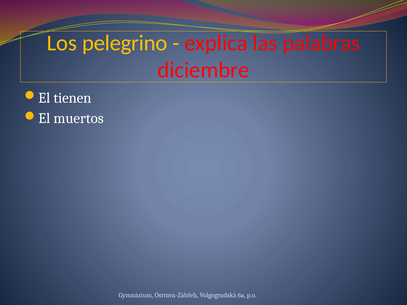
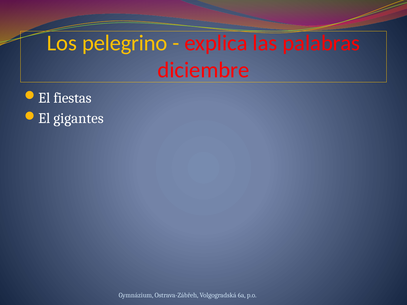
tienen: tienen -> fiestas (72, 98)
muertos: muertos -> gigantes (79, 119)
